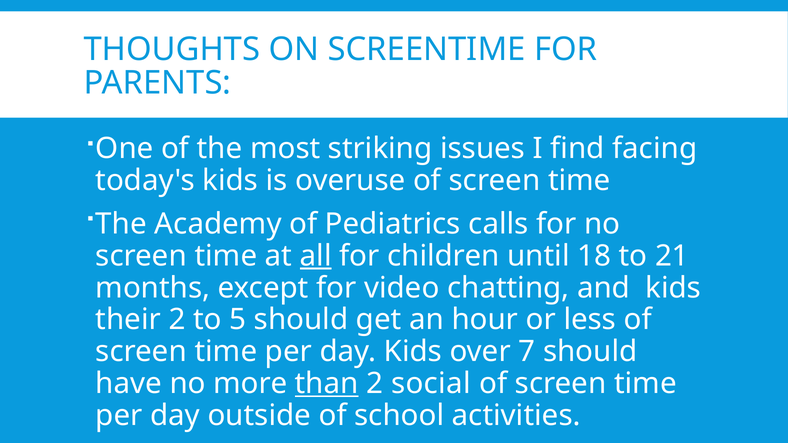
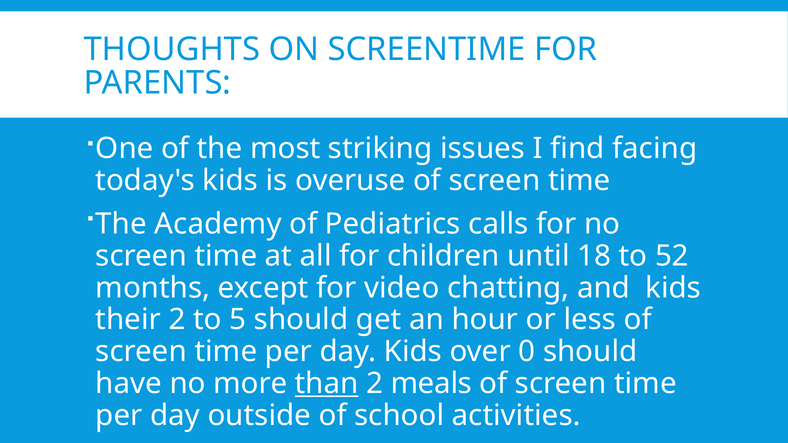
all underline: present -> none (316, 256)
21: 21 -> 52 (672, 256)
7: 7 -> 0 (527, 352)
social: social -> meals (431, 384)
